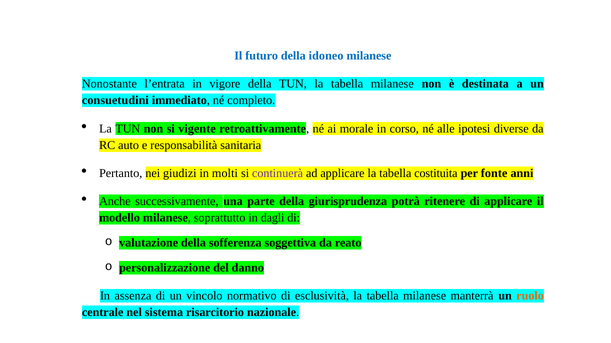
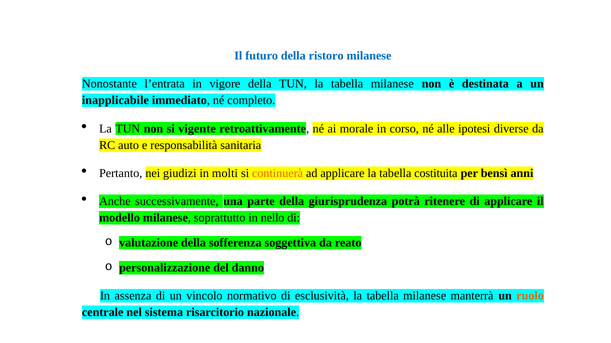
idoneo: idoneo -> ristoro (326, 56)
consuetudini: consuetudini -> inapplicabile (115, 101)
continuerà colour: purple -> orange (278, 174)
fonte: fonte -> bensì (494, 174)
dagli: dagli -> nello (273, 218)
